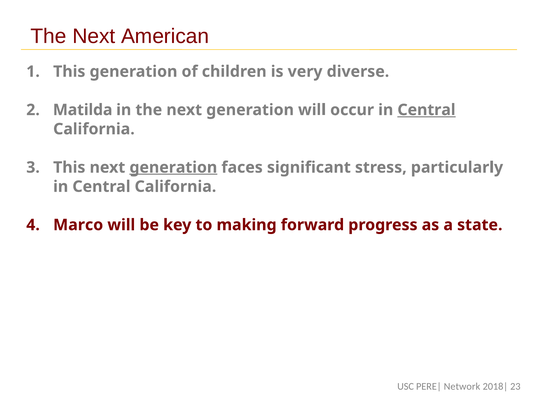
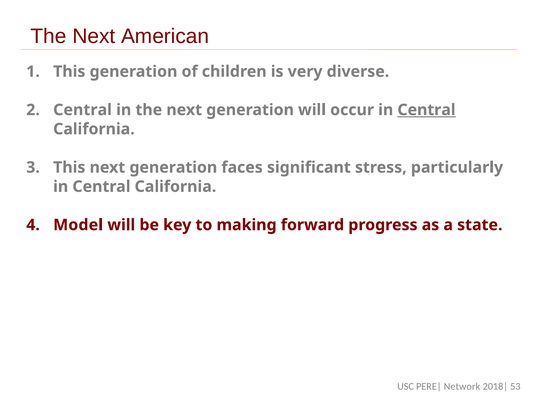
Matilda: Matilda -> Central (83, 110)
generation underline: present -> none (173, 167)
Marco: Marco -> Model (78, 225)
23: 23 -> 53 (515, 386)
